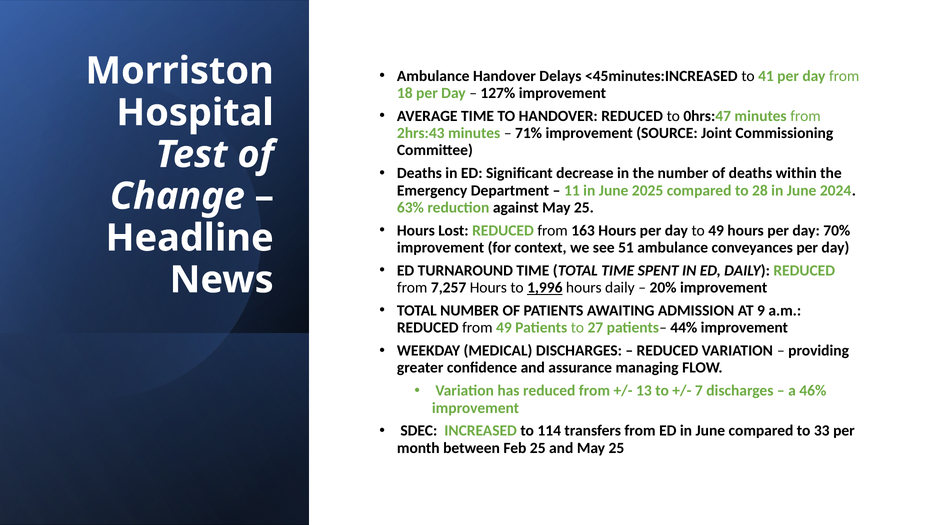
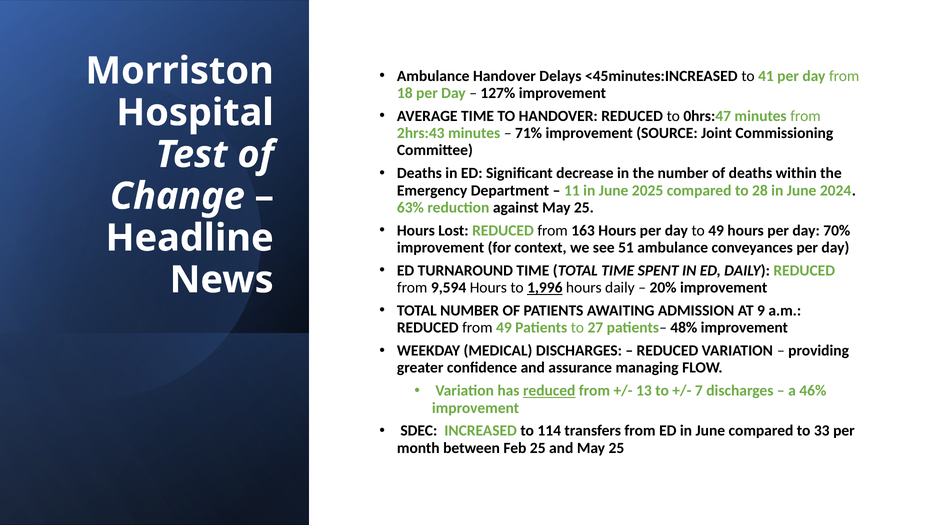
7,257: 7,257 -> 9,594 (449, 288)
44%: 44% -> 48% (684, 328)
reduced underline: none -> present (549, 391)
